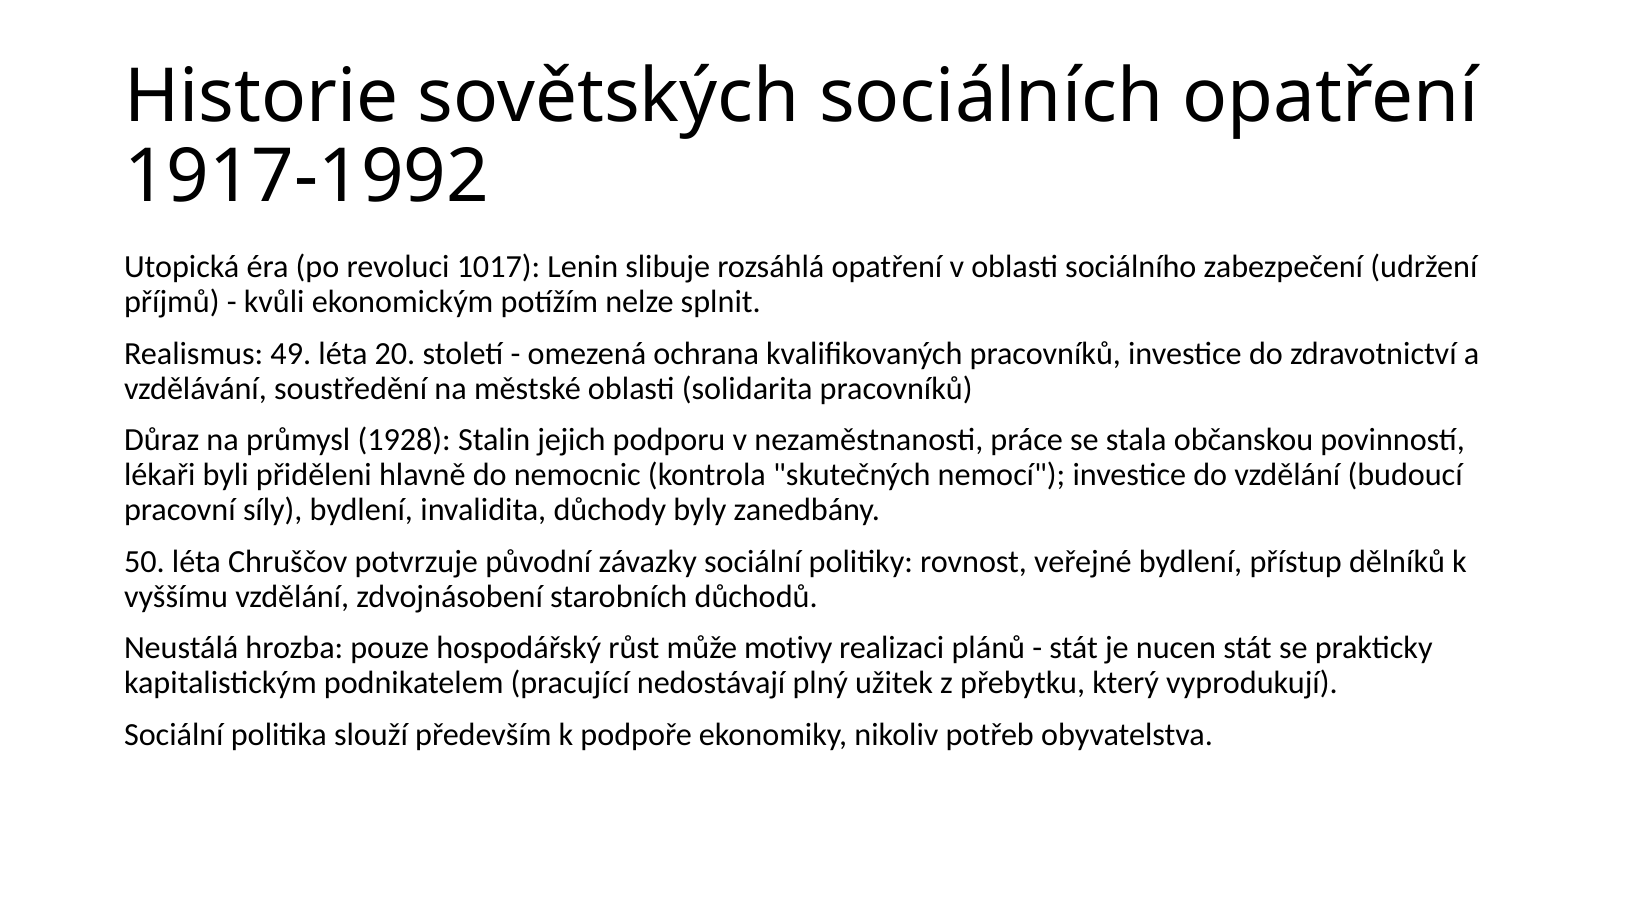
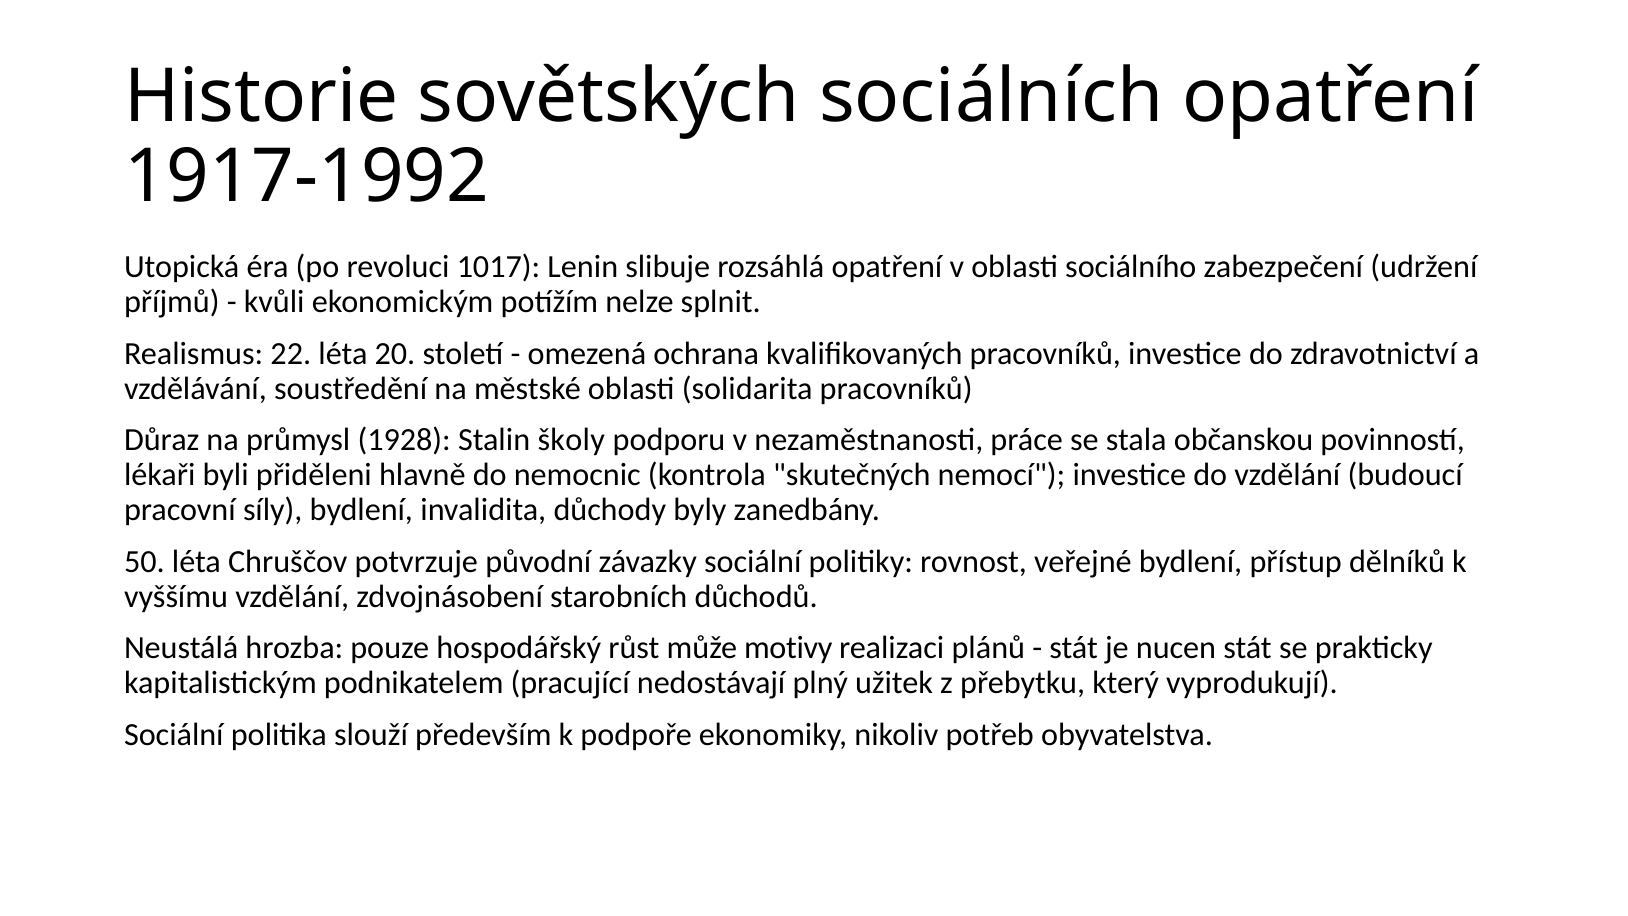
49: 49 -> 22 (291, 354)
jejich: jejich -> školy (571, 440)
